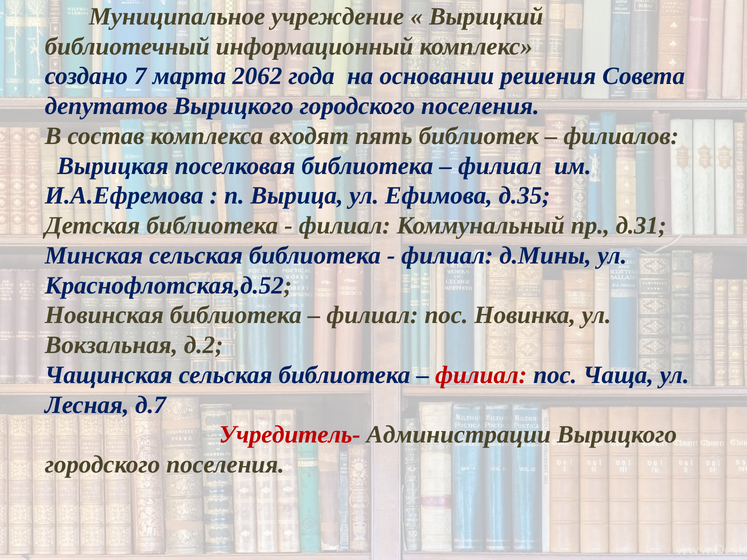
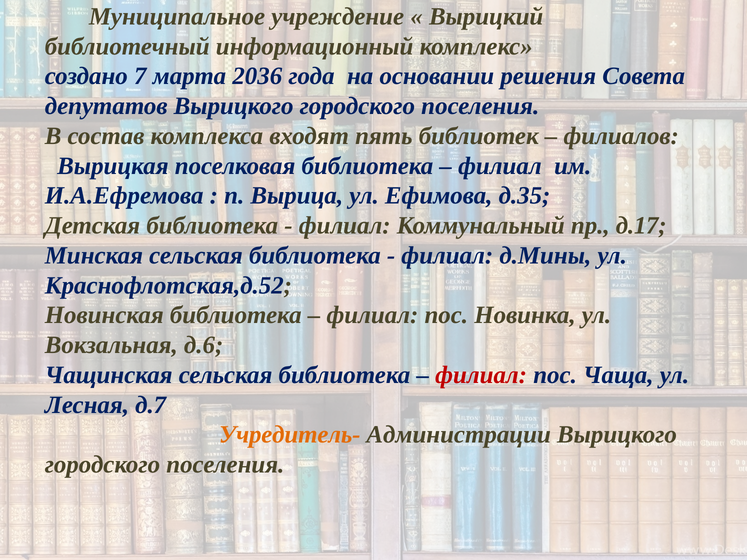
2062: 2062 -> 2036 (257, 76)
д.31: д.31 -> д.17 (641, 226)
д.2: д.2 -> д.6 (204, 345)
Учредитель- colour: red -> orange (290, 435)
